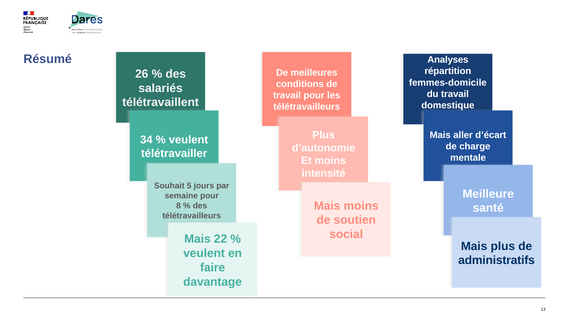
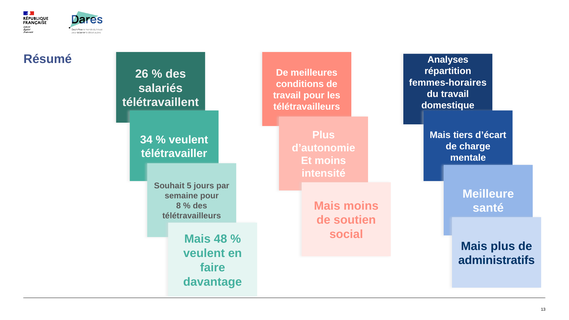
femmes-domicile: femmes-domicile -> femmes-horaires (448, 83)
aller: aller -> tiers (463, 135)
22: 22 -> 48 (220, 239)
